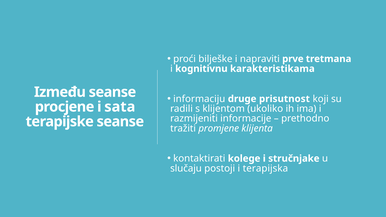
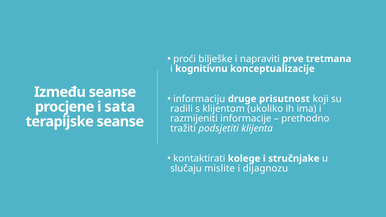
karakteristikama: karakteristikama -> konceptualizacije (272, 69)
promjene: promjene -> podsjetiti (219, 128)
postoji: postoji -> mislite (220, 168)
terapijska: terapijska -> dijagnozu (265, 168)
